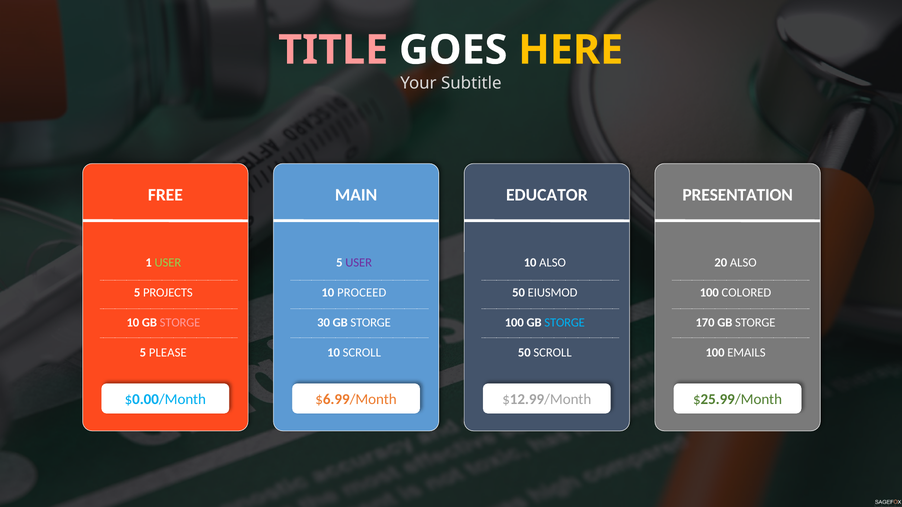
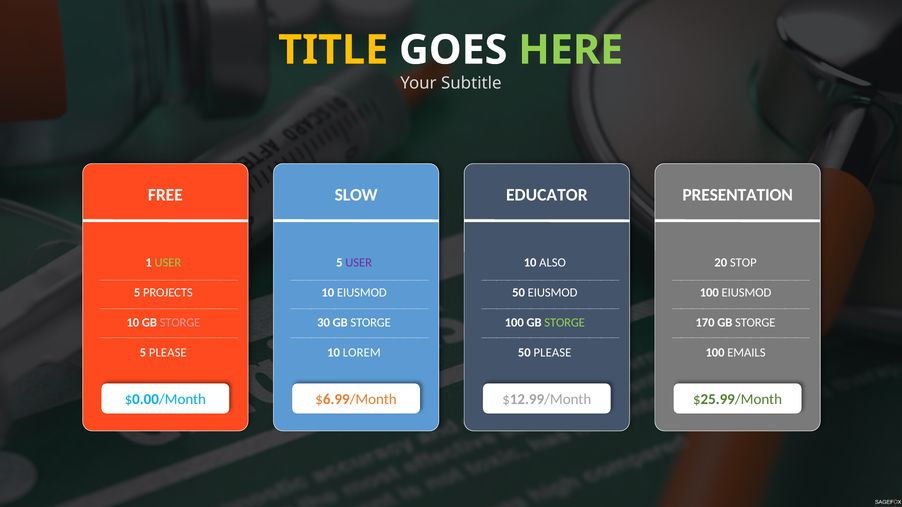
TITLE colour: pink -> yellow (333, 50)
HERE colour: yellow -> light green (571, 50)
MAIN: MAIN -> SLOW (356, 195)
20 ALSO: ALSO -> STOP (743, 263)
10 PROCEED: PROCEED -> EIUSMOD (362, 293)
100 COLORED: COLORED -> EIUSMOD (746, 293)
STORGE colour: light blue -> light green (565, 323)
10 SCROLL: SCROLL -> LOREM (362, 353)
50 SCROLL: SCROLL -> PLEASE (552, 353)
